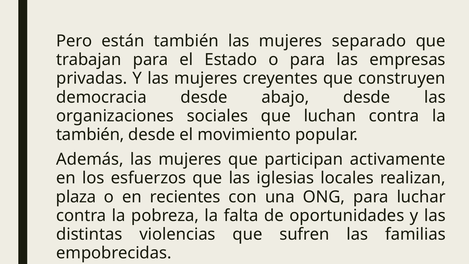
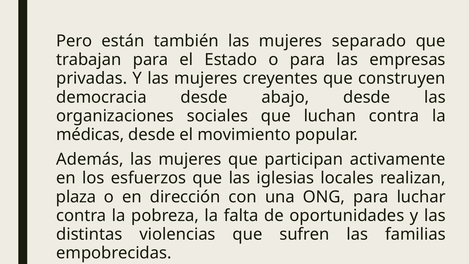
también: también -> médicas (90, 135)
recientes: recientes -> dirección (185, 197)
